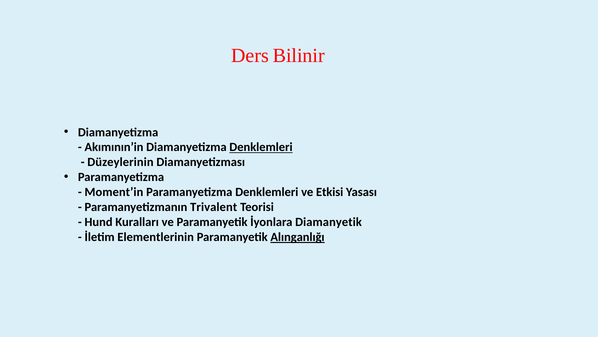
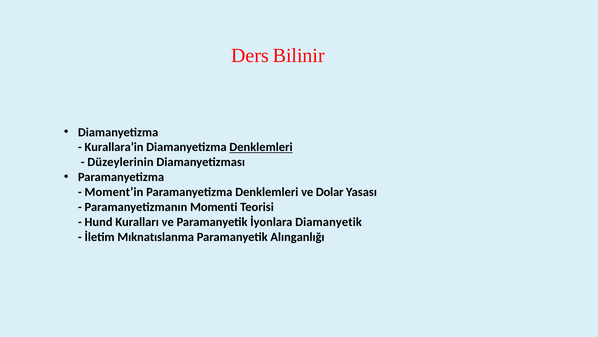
Akımının’in: Akımının’in -> Kurallara’in (114, 147)
Etkisi: Etkisi -> Dolar (330, 192)
Trivalent: Trivalent -> Momenti (214, 207)
Elementlerinin: Elementlerinin -> Mıknatıslanma (156, 237)
Alınganlığı underline: present -> none (298, 237)
